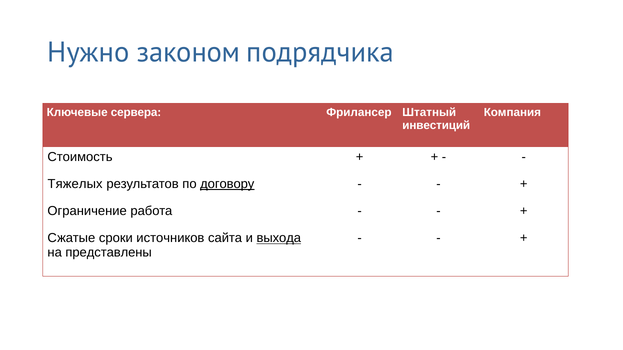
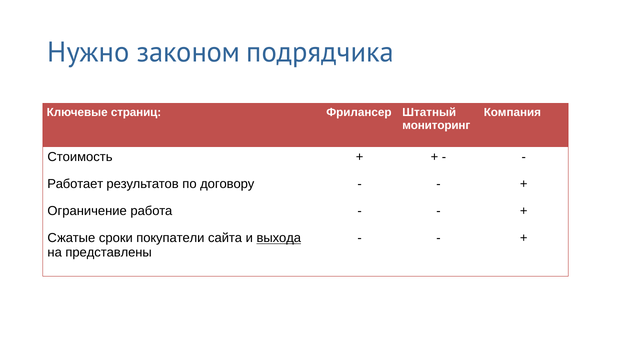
сервера: сервера -> страниц (136, 113)
инвестиций: инвестиций -> мониторинг (436, 126)
Тяжелых: Тяжелых -> Работает (75, 184)
договору underline: present -> none (227, 184)
источников: источников -> покупатели (170, 238)
